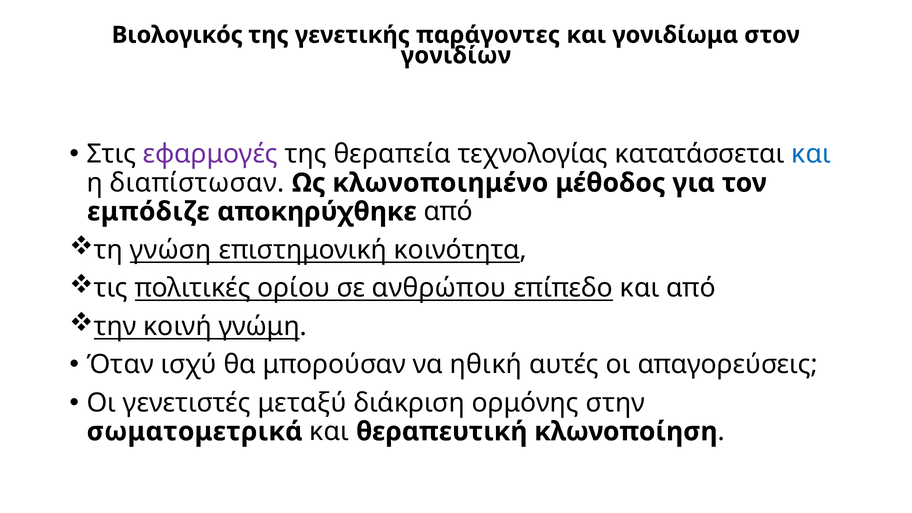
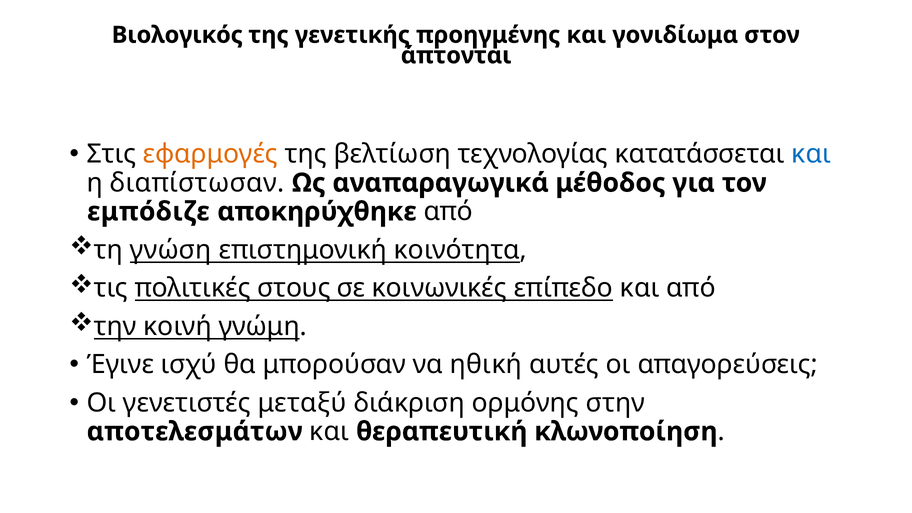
παράγοντες: παράγοντες -> προηγμένης (488, 35)
γονιδίων: γονιδίων -> άπτονται (456, 55)
εφαρμογές colour: purple -> orange (210, 154)
θεραπεία: θεραπεία -> βελτίωση (392, 154)
κλωνοποιημένο: κλωνοποιημένο -> αναπαραγωγικά (441, 183)
ορίου: ορίου -> στους (294, 288)
ανθρώπου: ανθρώπου -> κοινωνικές (439, 288)
Όταν: Όταν -> Έγινε (120, 365)
σωματομετρικά: σωματομετρικά -> αποτελεσμάτων (195, 432)
